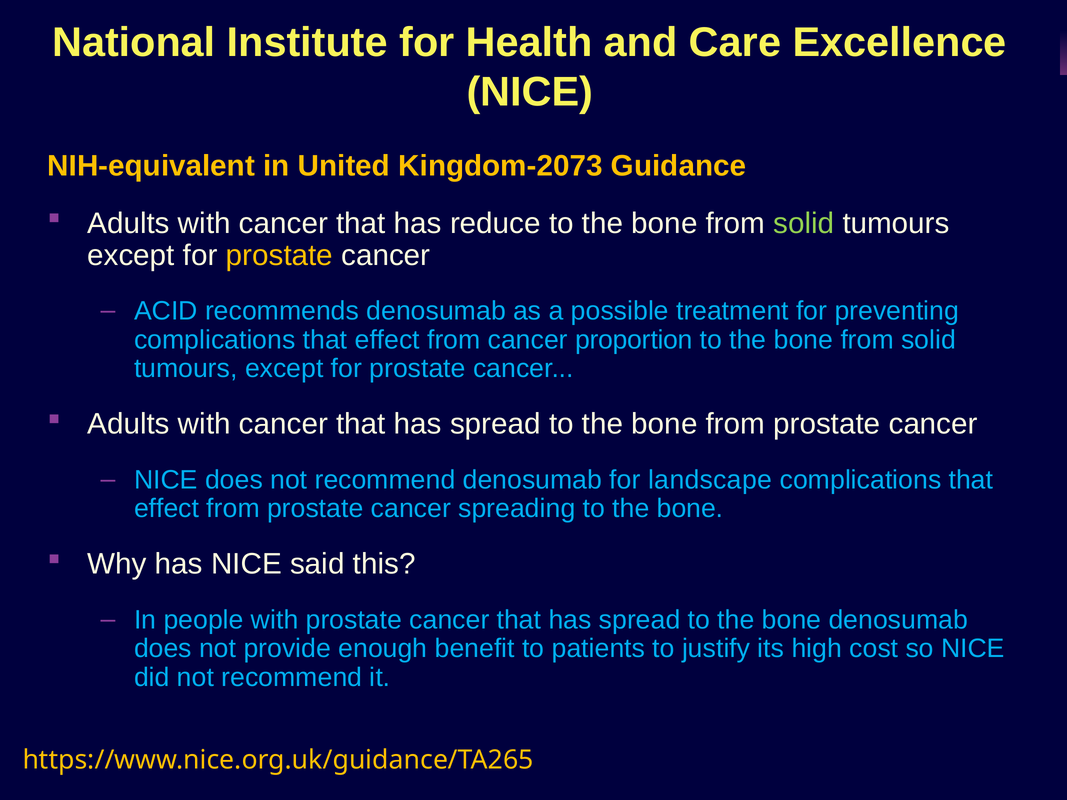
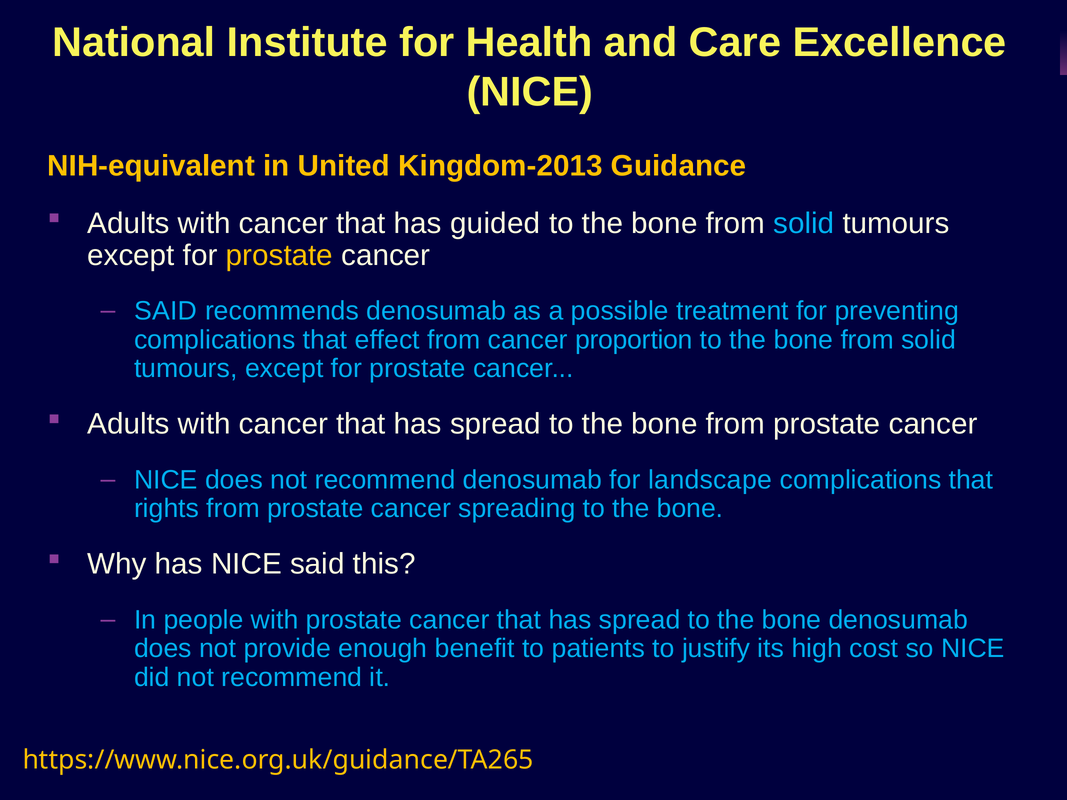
Kingdom-2073: Kingdom-2073 -> Kingdom-2013 (501, 166)
reduce: reduce -> guided (495, 223)
solid colour: light green -> light blue (804, 223)
ACID: ACID -> SAID (166, 311)
effect: effect -> rights (167, 509)
